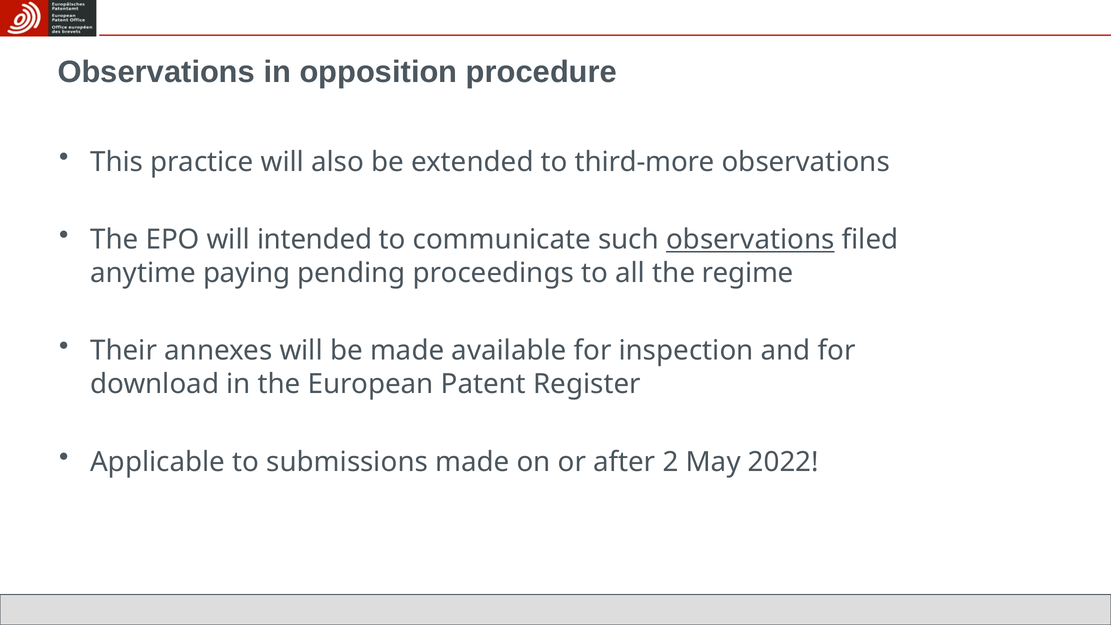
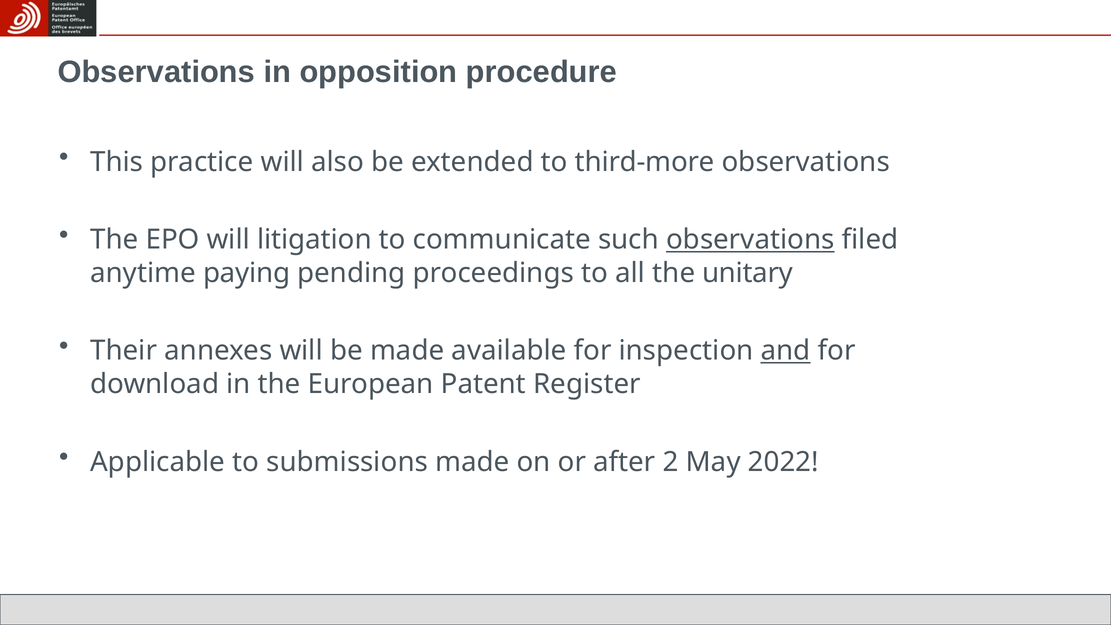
intended: intended -> litigation (314, 240)
regime: regime -> unitary (748, 273)
and underline: none -> present (786, 351)
